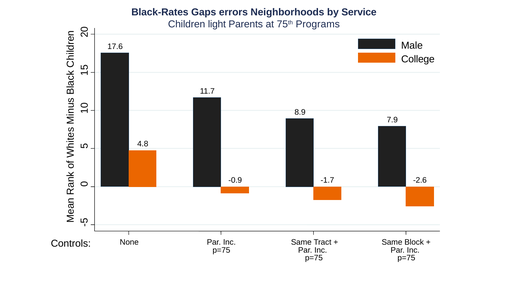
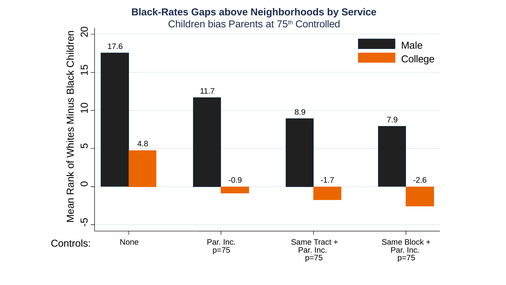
errors: errors -> above (233, 12)
light: light -> bias (217, 24)
Programs: Programs -> Controlled (318, 24)
